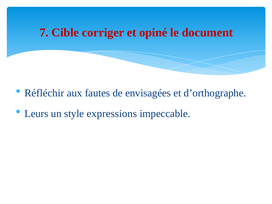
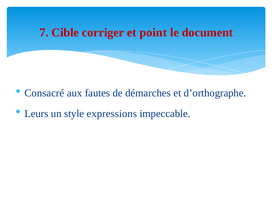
opiné: opiné -> point (153, 32)
Réfléchir: Réfléchir -> Consacré (44, 93)
envisagées: envisagées -> démarches (148, 93)
